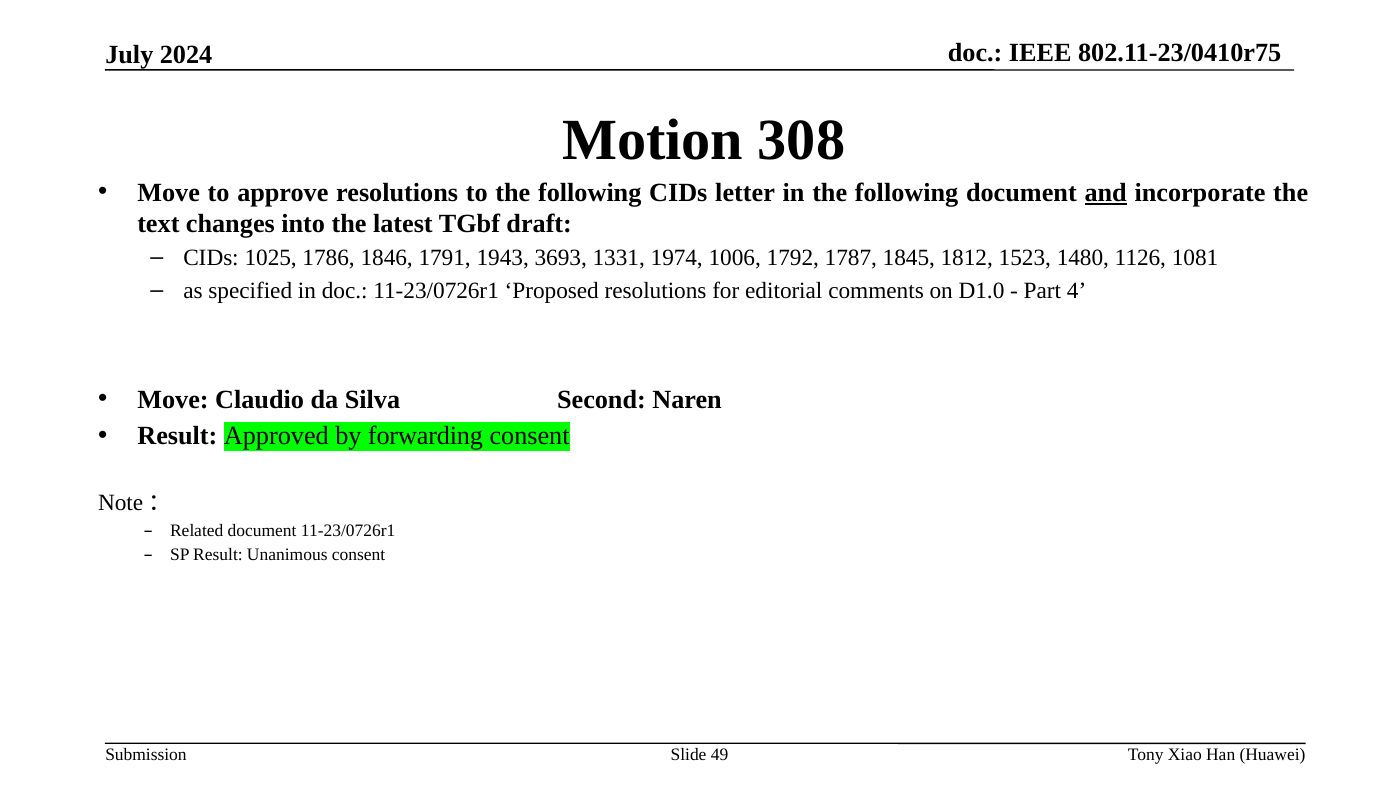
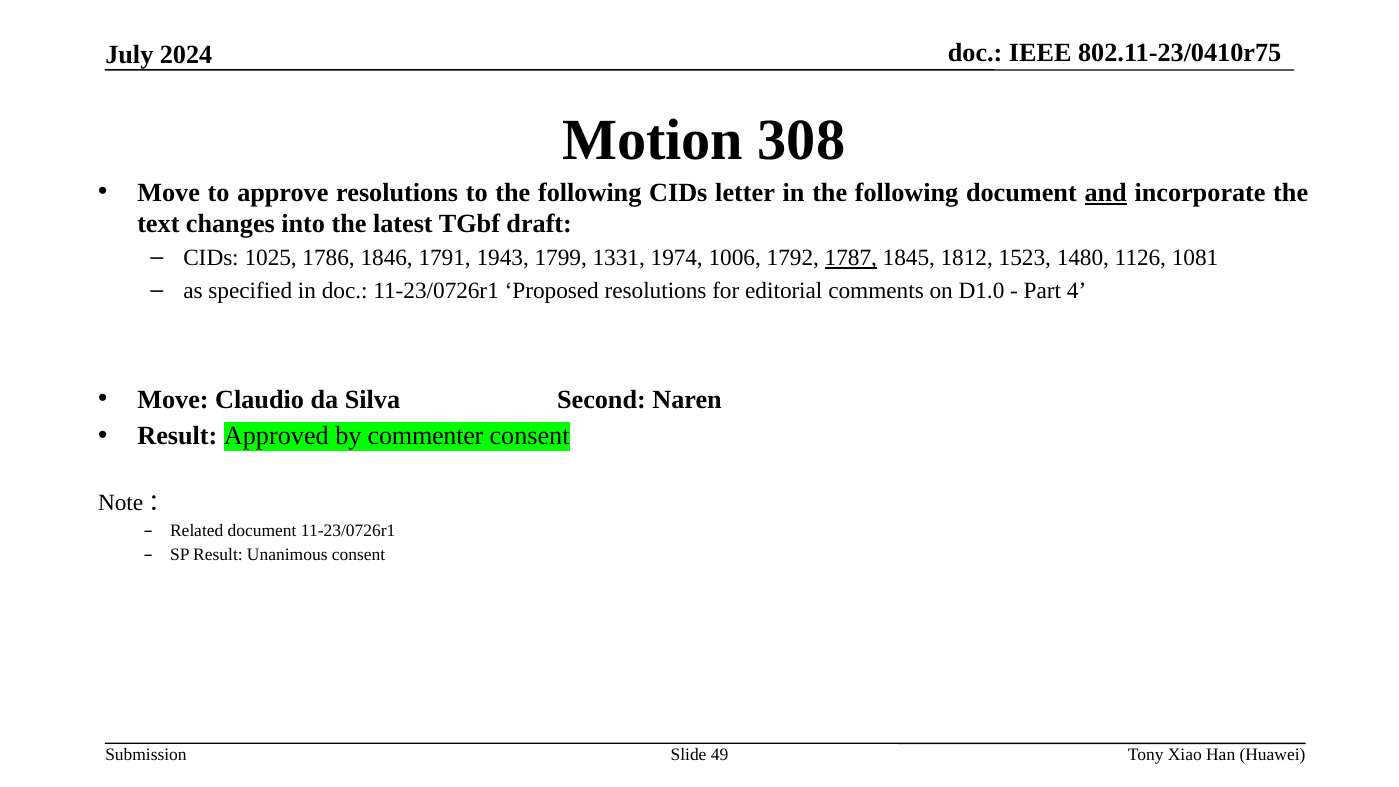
3693: 3693 -> 1799 (561, 258)
1787 underline: none -> present (851, 258)
forwarding: forwarding -> commenter (426, 436)
